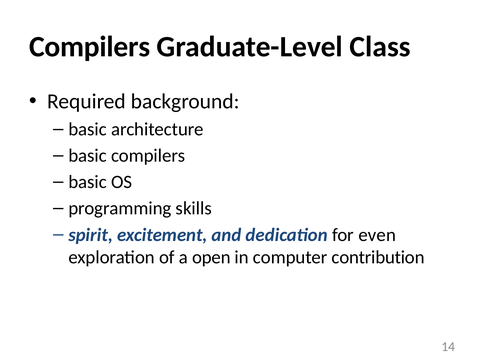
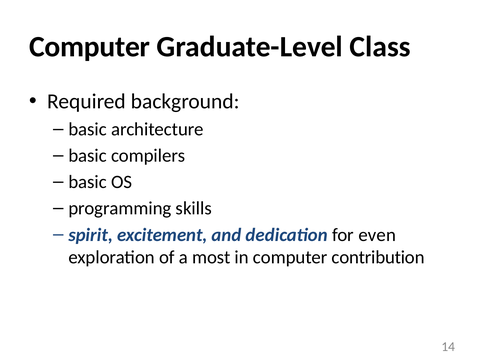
Compilers: Compilers -> Computer (90, 47)
open: open -> most (211, 257)
